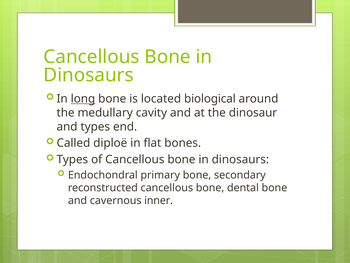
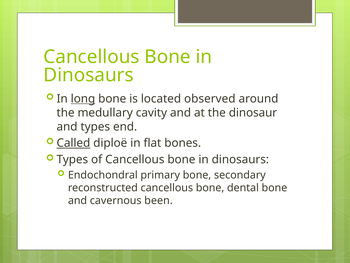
biological: biological -> observed (210, 99)
Called underline: none -> present (73, 143)
inner: inner -> been (159, 200)
